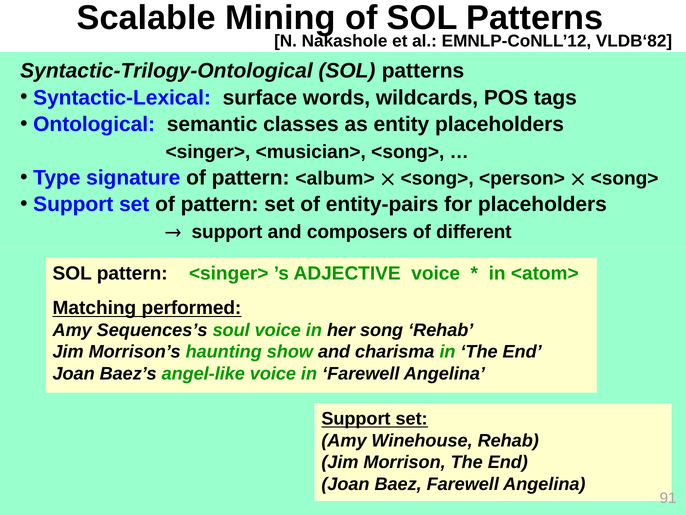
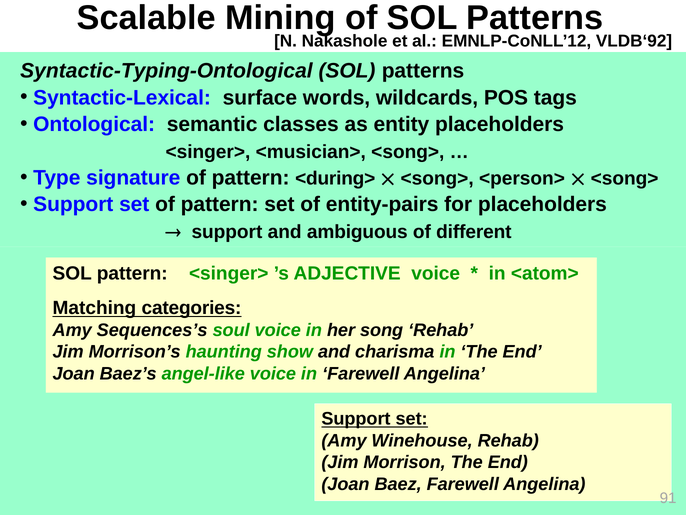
VLDB‘82: VLDB‘82 -> VLDB‘92 (634, 41)
Syntactic-Trilogy-Ontological: Syntactic-Trilogy-Ontological -> Syntactic-Typing-Ontological (166, 71)
<album>: <album> -> <during> (335, 178)
composers: composers -> ambiguous (357, 232)
performed: performed -> categories (192, 308)
